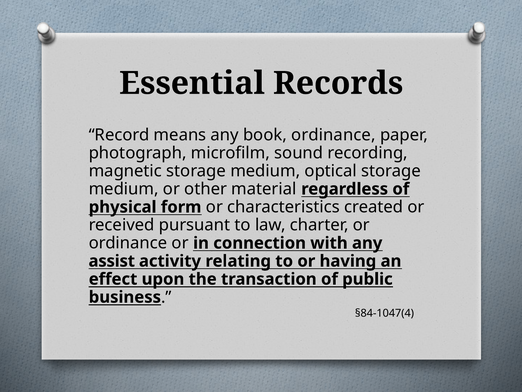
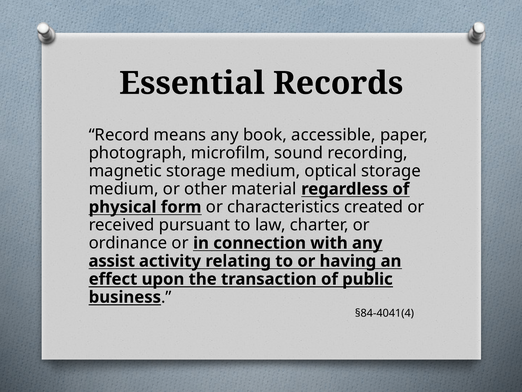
book ordinance: ordinance -> accessible (333, 135)
§84-1047(4: §84-1047(4 -> §84-4041(4 (384, 313)
